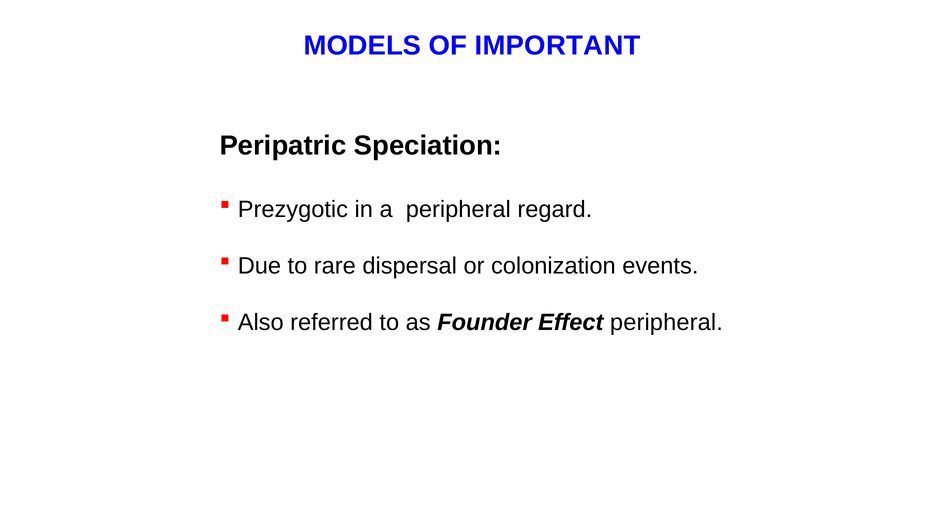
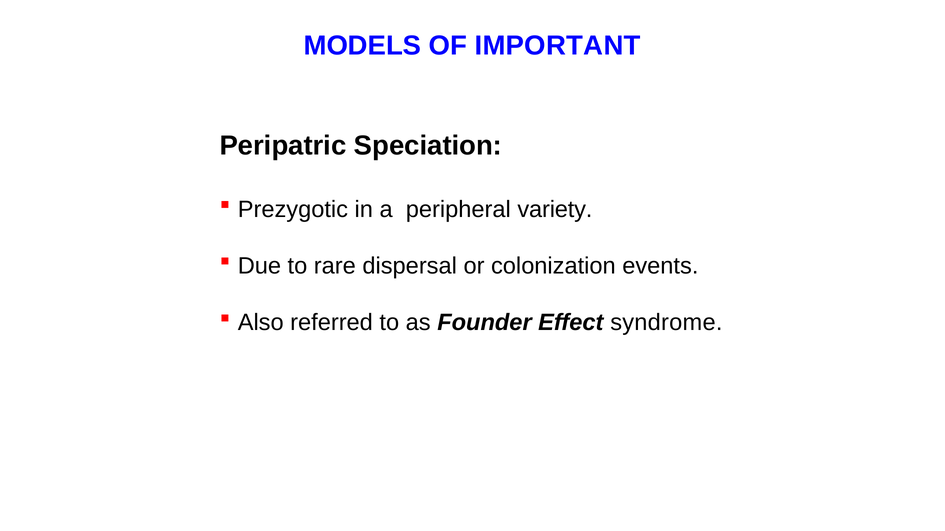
regard: regard -> variety (555, 210)
Effect peripheral: peripheral -> syndrome (666, 323)
